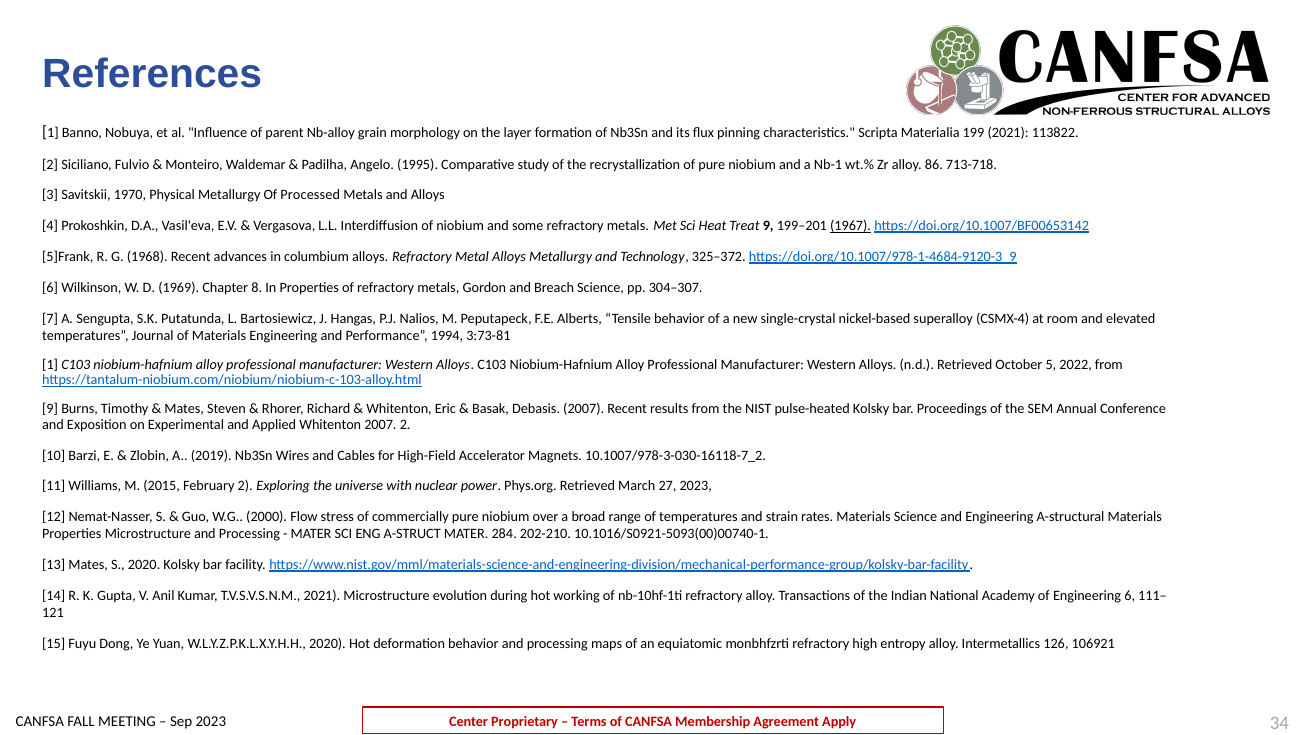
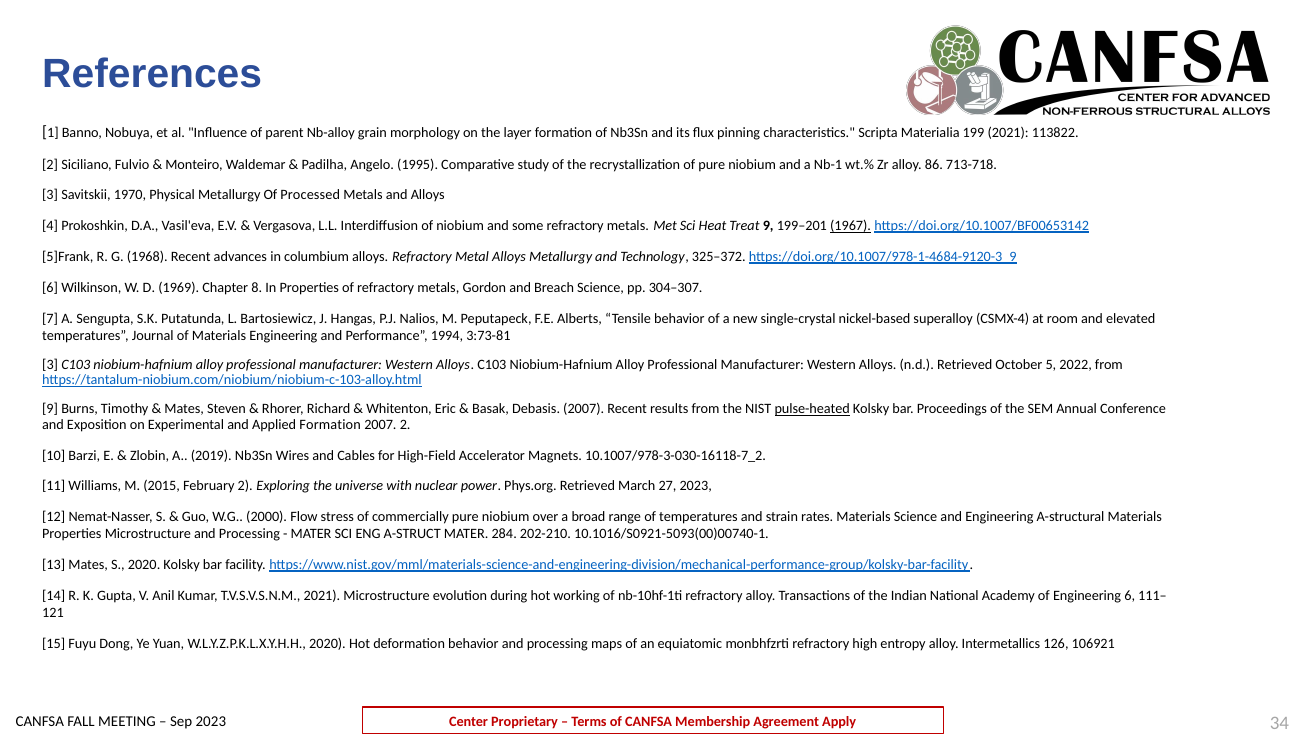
1: 1 -> 3 (50, 364)
pulse-heated underline: none -> present (812, 409)
Applied Whitenton: Whitenton -> Formation (330, 424)
